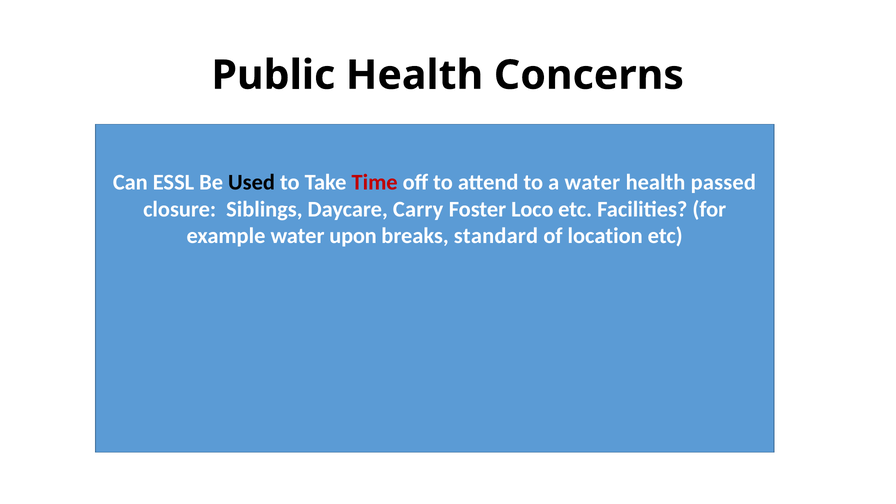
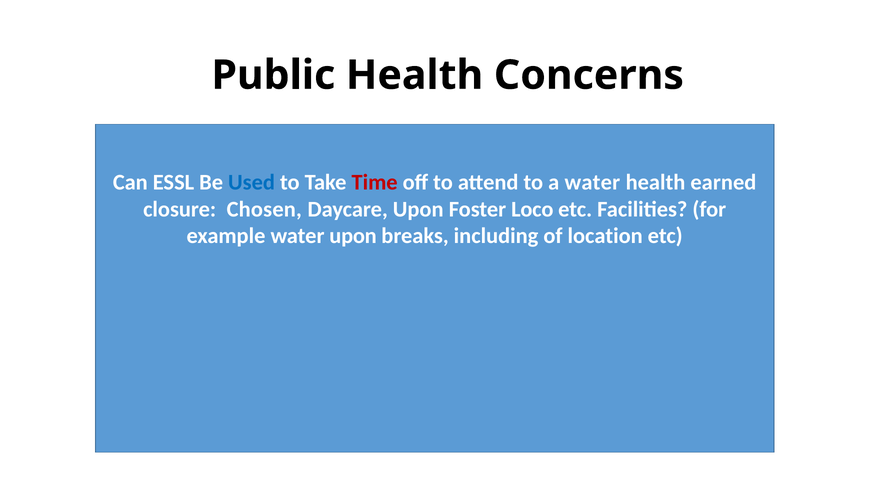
Used colour: black -> blue (252, 182)
passed: passed -> earned (723, 182)
Siblings: Siblings -> Chosen (264, 209)
Daycare Carry: Carry -> Upon (418, 209)
standard: standard -> including (496, 236)
